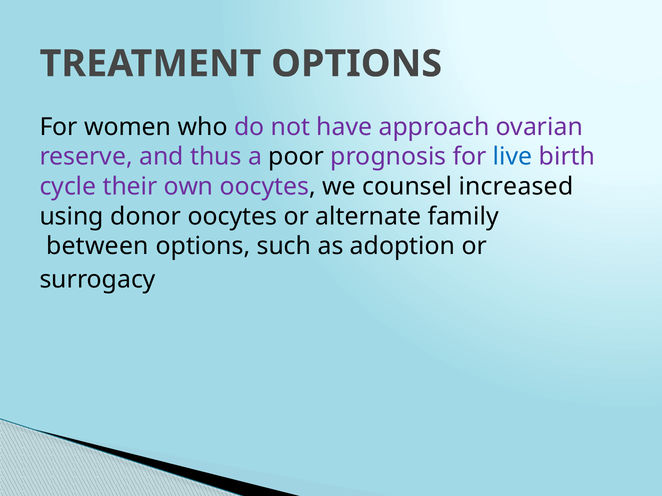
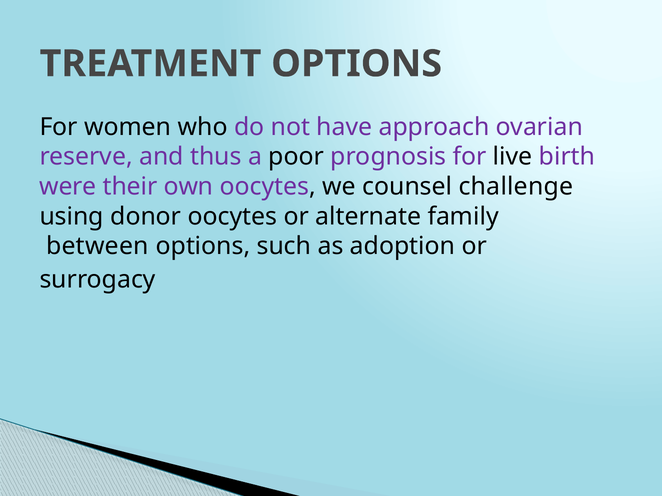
live colour: blue -> black (513, 157)
cycle: cycle -> were (68, 187)
increased: increased -> challenge (516, 187)
